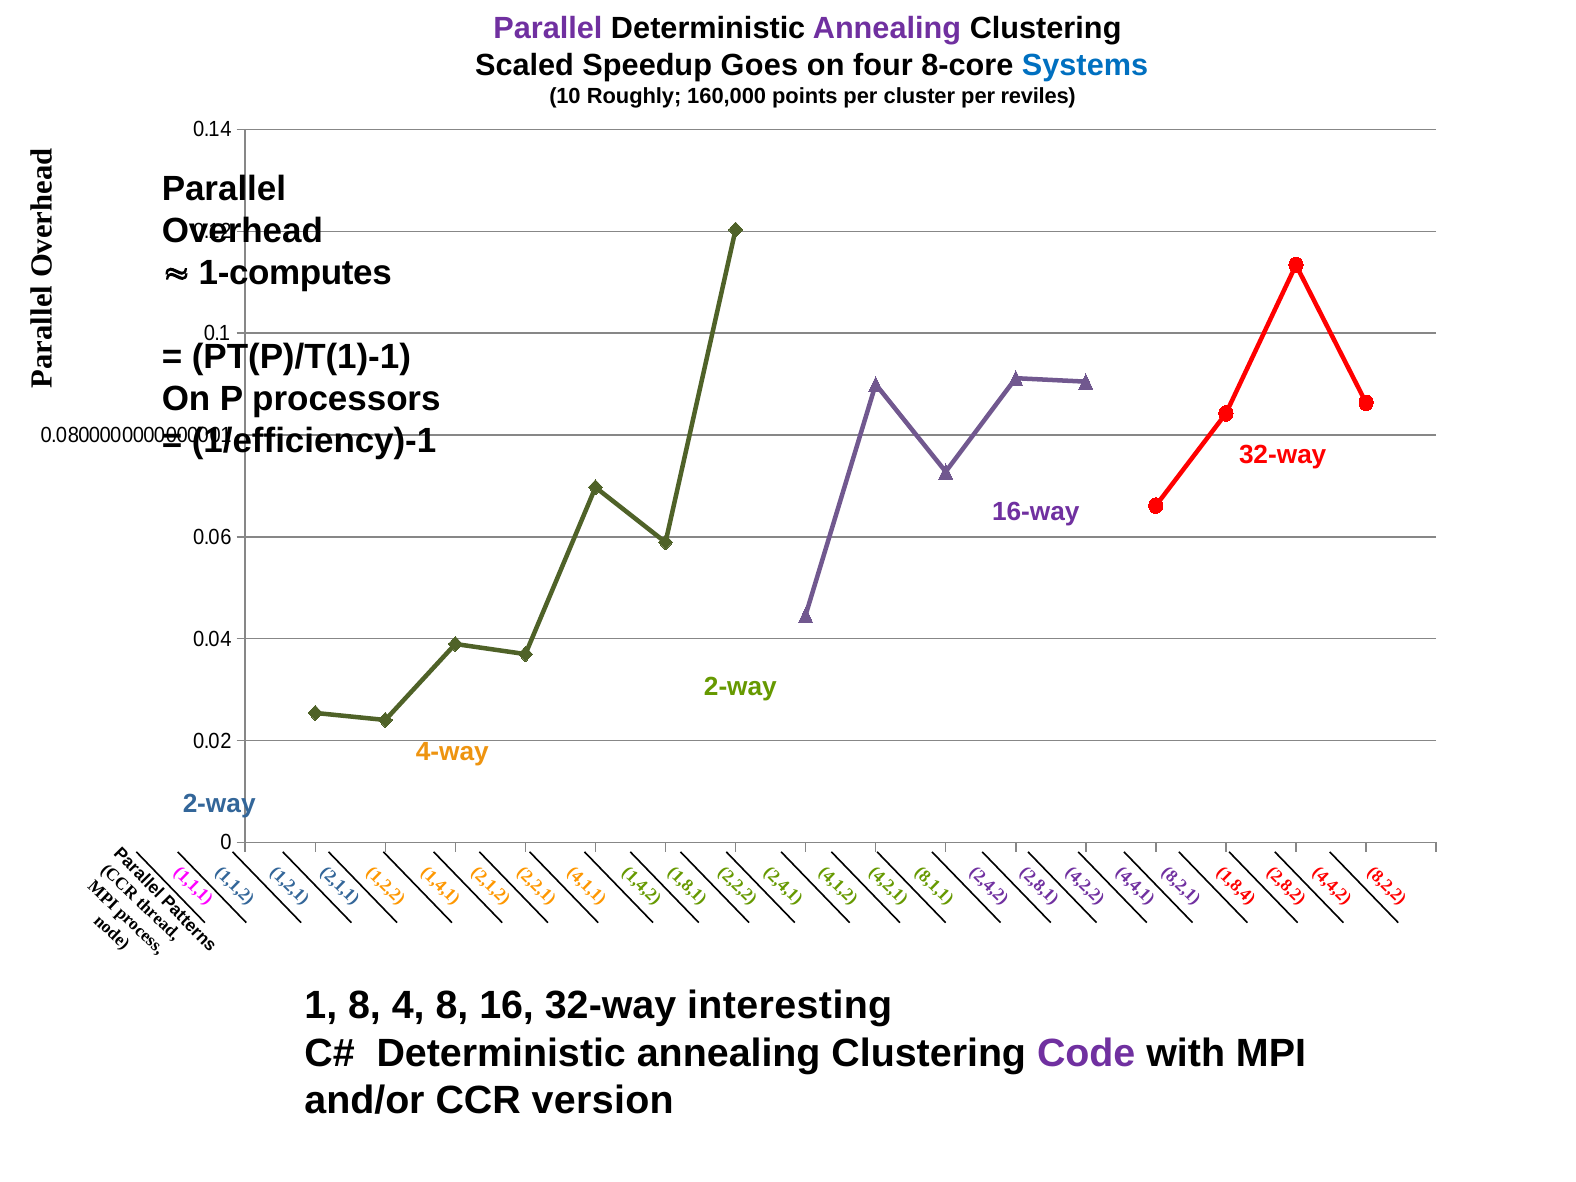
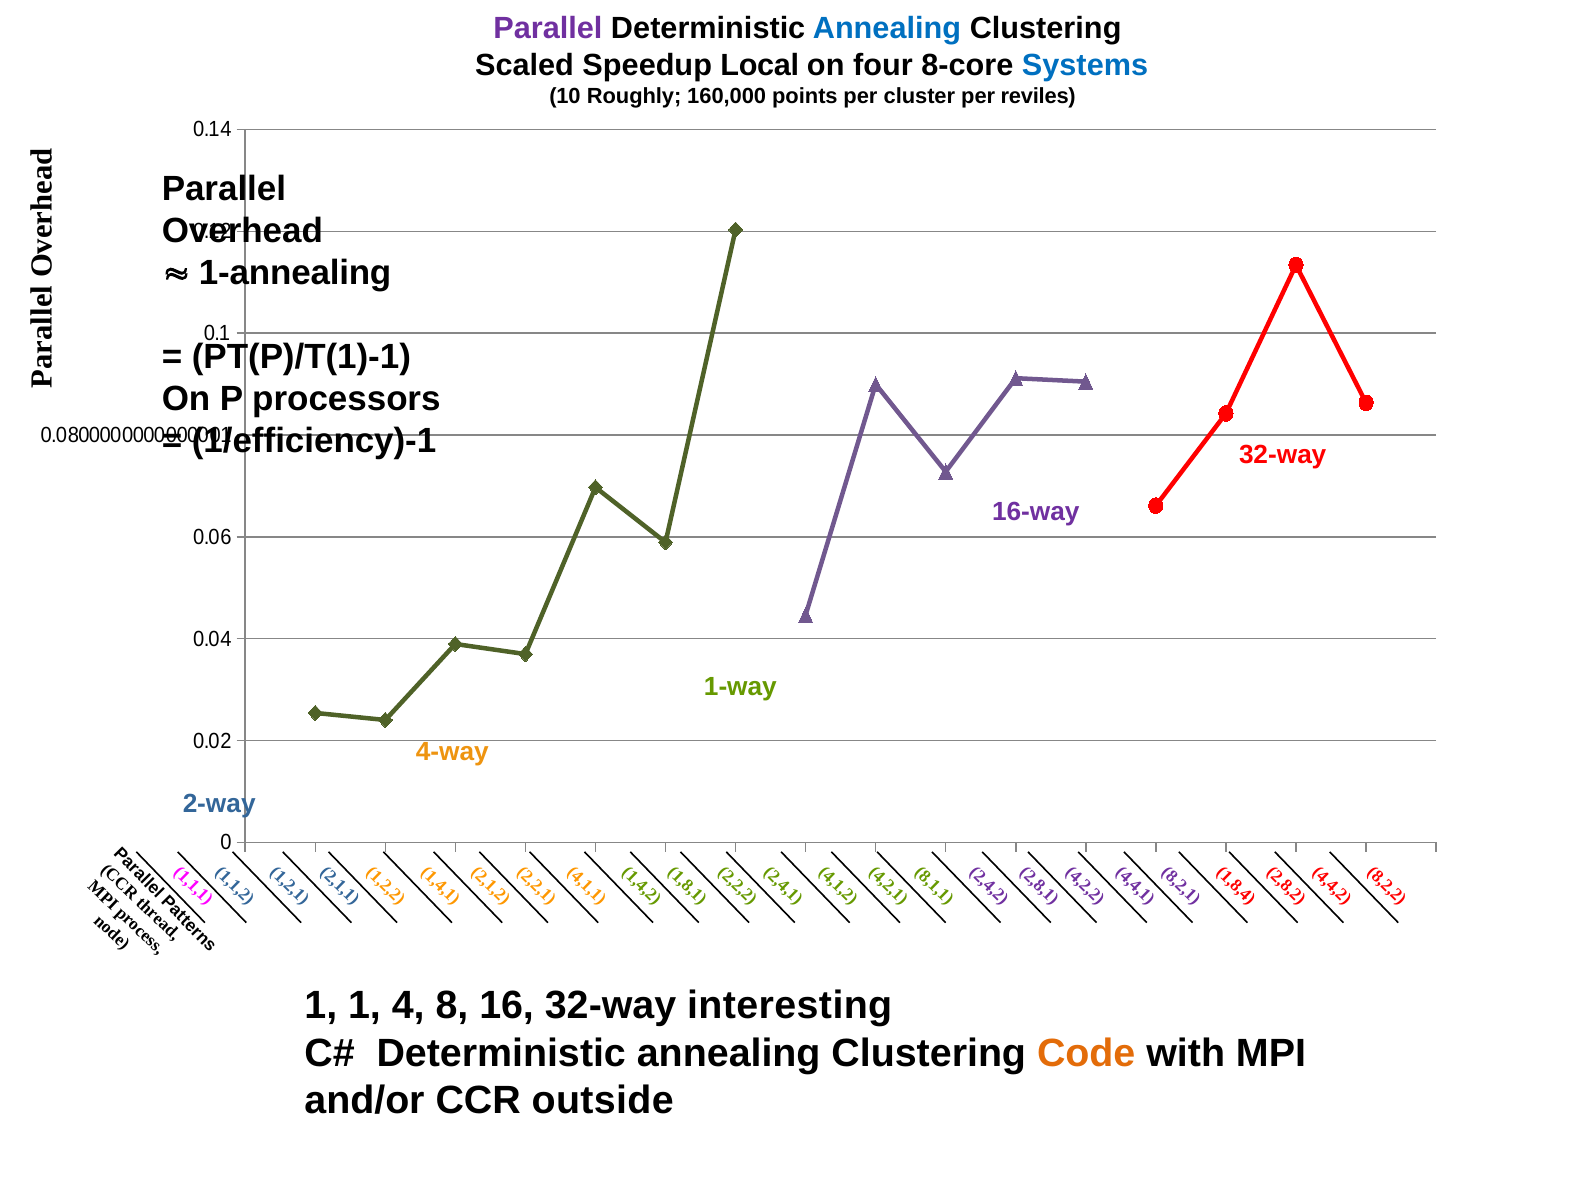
Annealing colour: purple -> blue (887, 28)
Goes: Goes -> Local (760, 65)
1-computes: 1-computes -> 1-annealing (295, 273)
2-way: 2-way -> 1-way (740, 687)
1 8: 8 -> 1 (364, 1006)
Code colour: purple -> orange (1086, 1053)
version: version -> outside (603, 1100)
